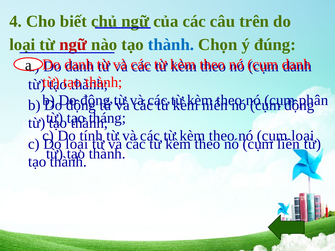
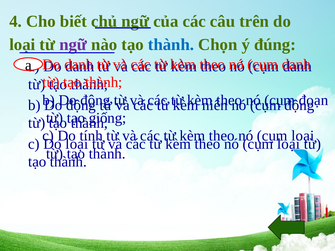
ngữ colour: red -> purple (73, 45)
phân: phân -> đoạn (314, 100)
tháng: tháng -> giống (108, 118)
liền: liền -> loại (289, 144)
